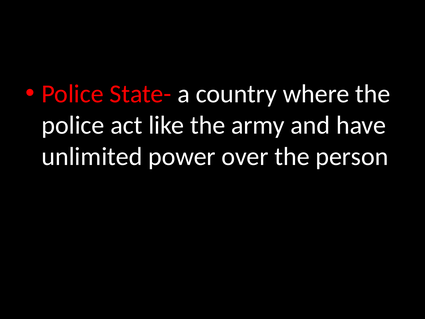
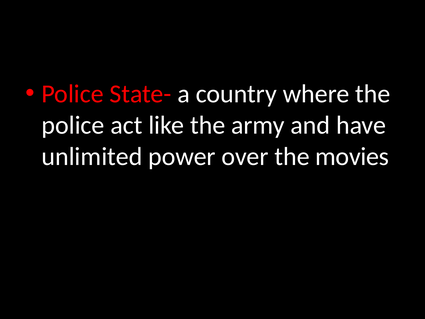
person: person -> movies (352, 156)
